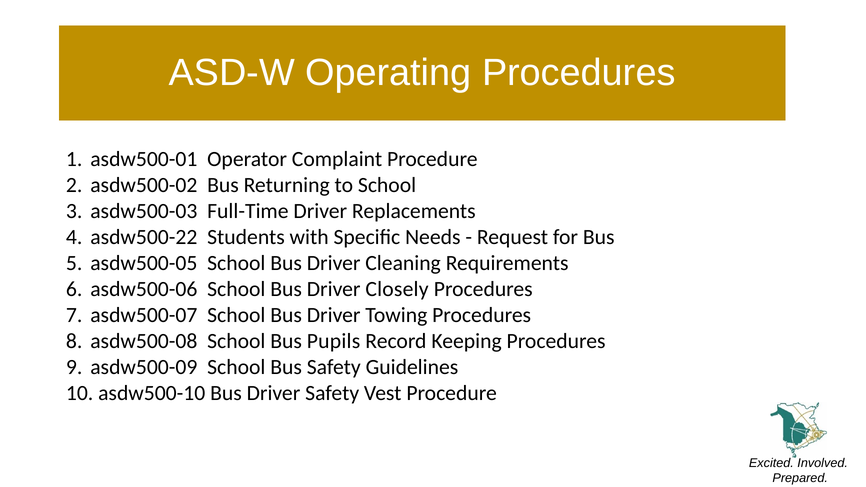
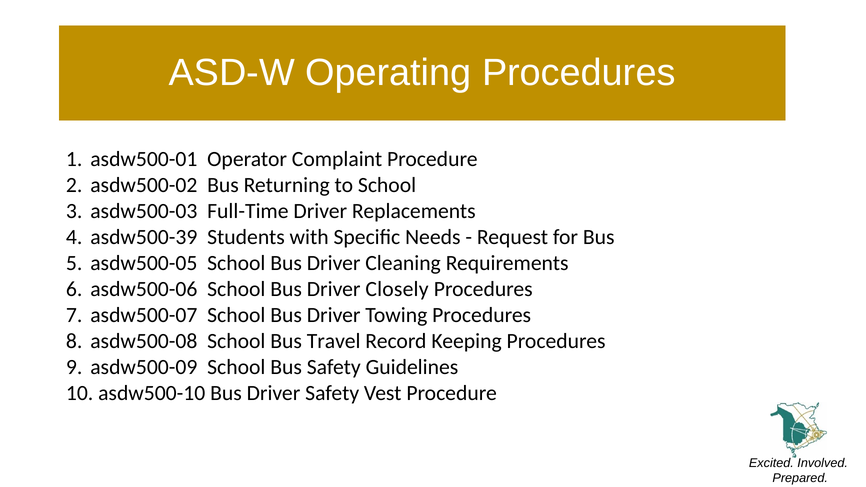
asdw500-22: asdw500-22 -> asdw500-39 (144, 237)
Pupils: Pupils -> Travel (334, 341)
